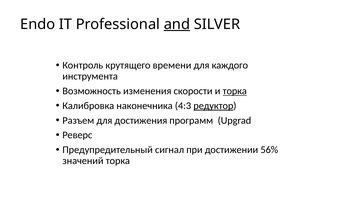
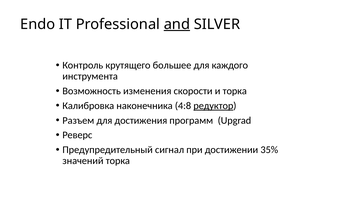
времени: времени -> большее (172, 65)
торка underline: present -> none (235, 91)
4:3: 4:3 -> 4:8 (183, 106)
56%: 56% -> 35% (269, 150)
